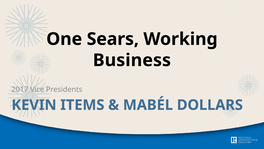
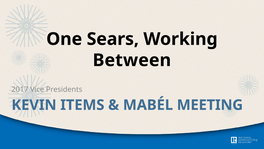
Business: Business -> Between (132, 60)
DOLLARS: DOLLARS -> MEETING (210, 105)
